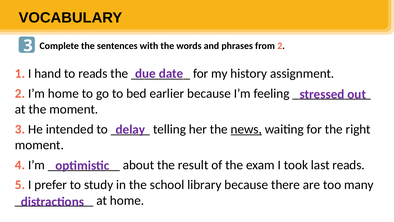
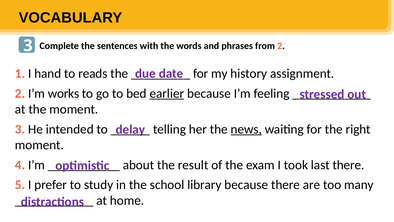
I’m home: home -> works (63, 93)
earlier underline: none -> present (167, 93)
last reads: reads -> there (349, 165)
